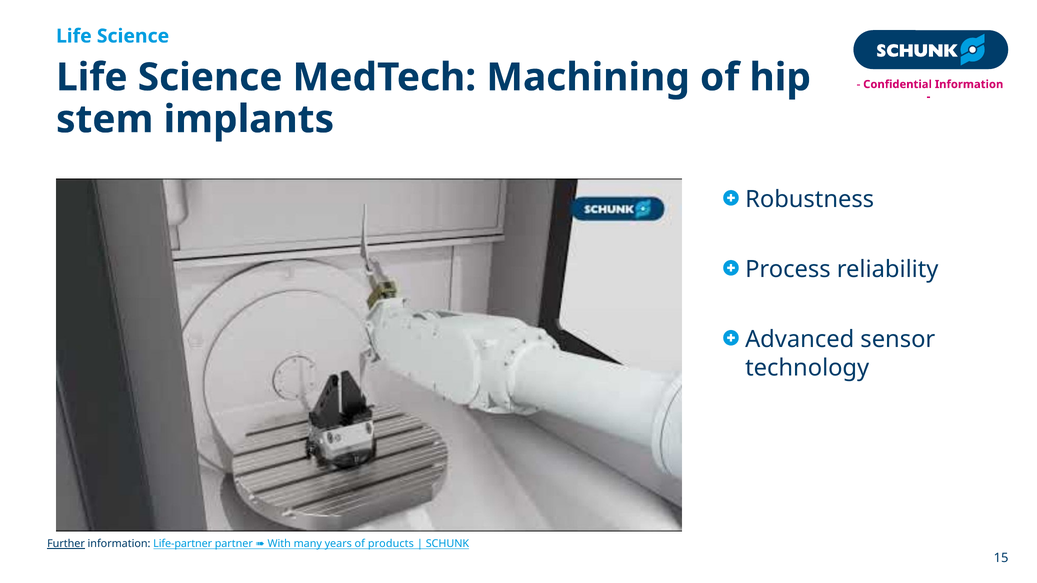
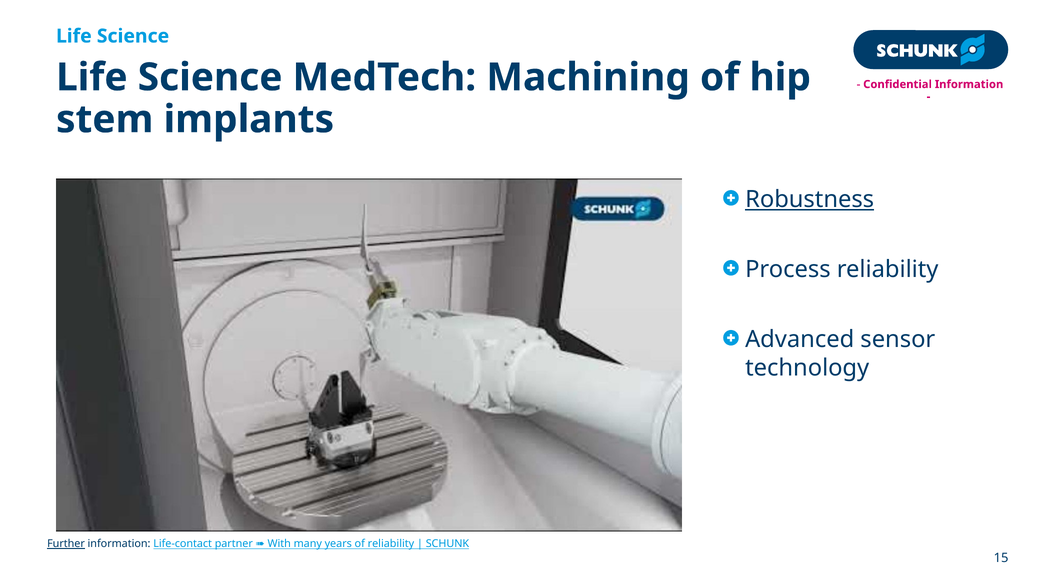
Robustness underline: none -> present (810, 200)
Life-partner: Life-partner -> Life-contact (183, 544)
of products: products -> reliability (391, 544)
